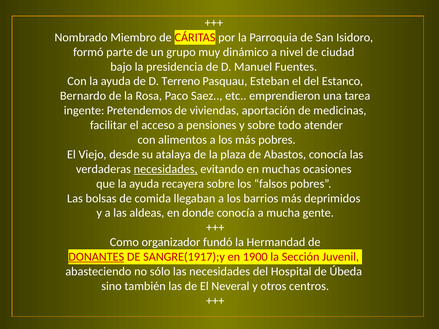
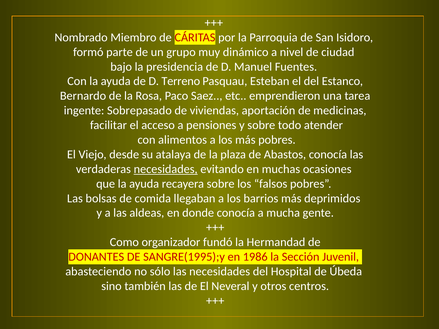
Pretendemos: Pretendemos -> Sobrepasado (139, 111)
DONANTES underline: present -> none (96, 257)
SANGRE(1917);y: SANGRE(1917);y -> SANGRE(1995);y (184, 257)
1900: 1900 -> 1986 (255, 257)
